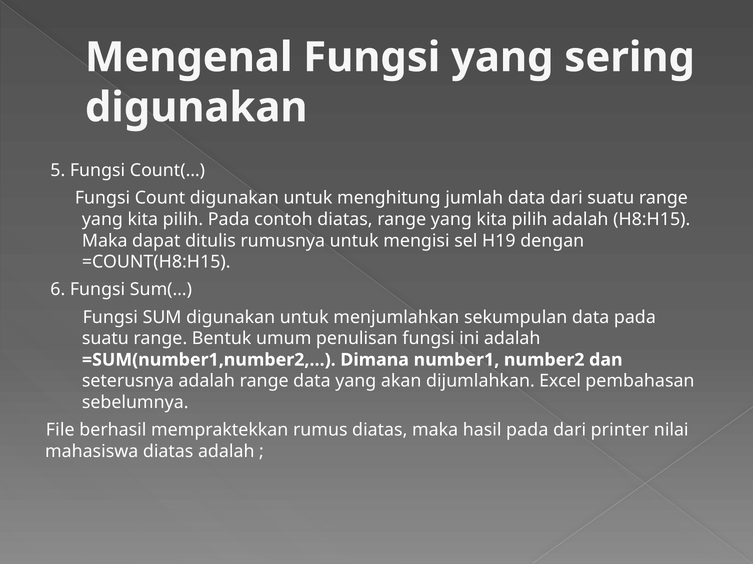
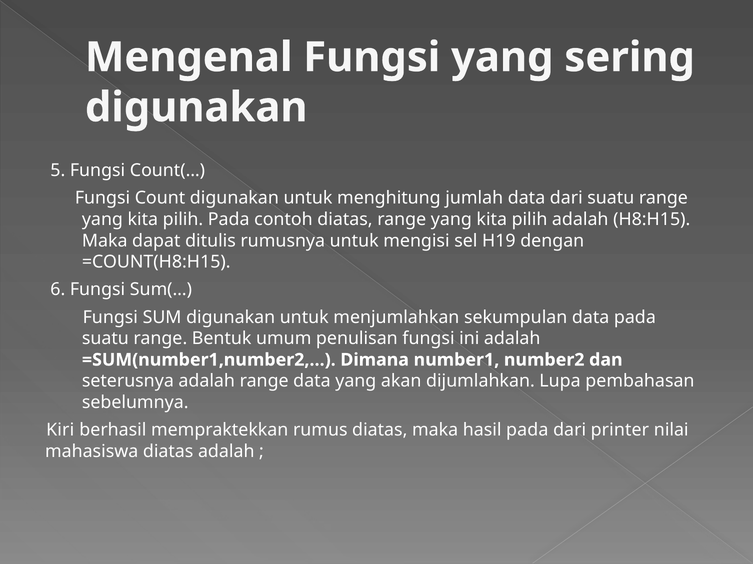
Excel: Excel -> Lupa (560, 382)
File: File -> Kiri (60, 431)
